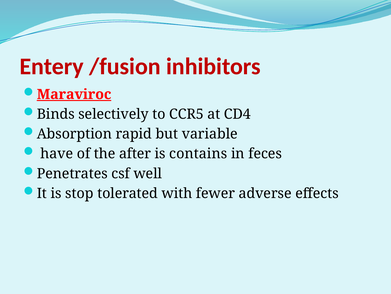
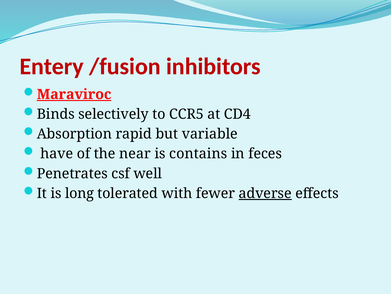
after: after -> near (135, 153)
stop: stop -> long (79, 193)
adverse underline: none -> present (265, 193)
